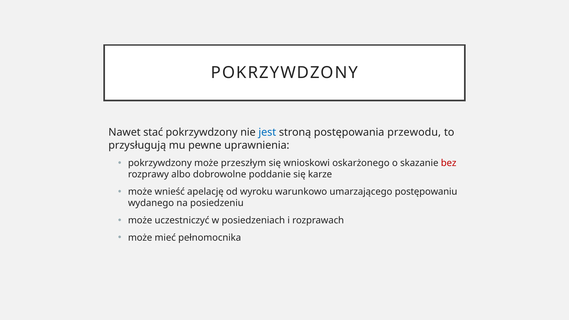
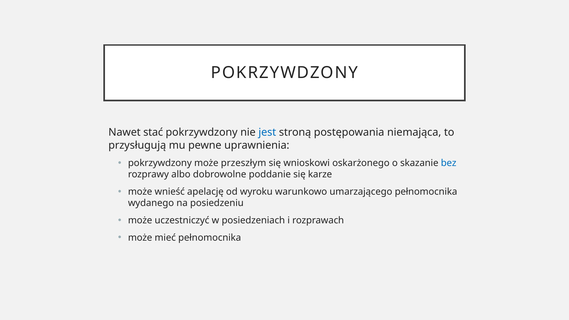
przewodu: przewodu -> niemająca (414, 132)
bez colour: red -> blue (449, 163)
umarzającego postępowaniu: postępowaniu -> pełnomocnika (426, 192)
